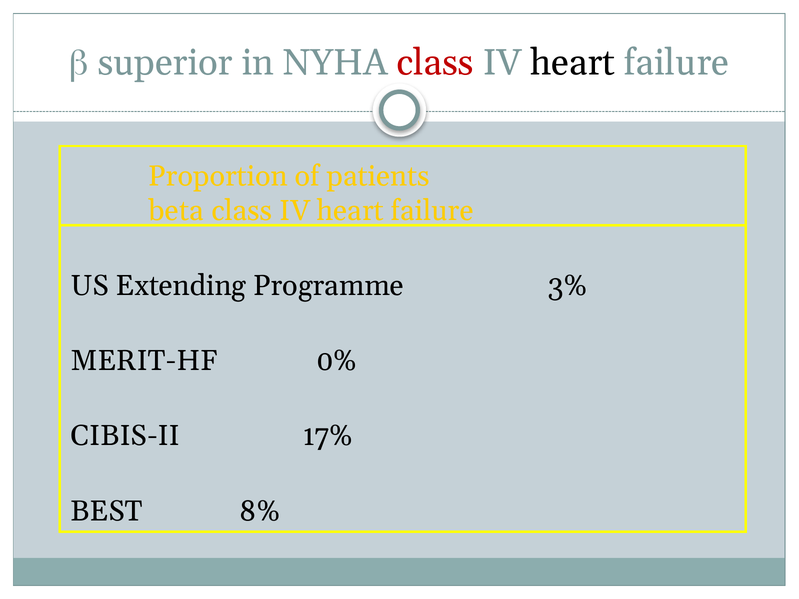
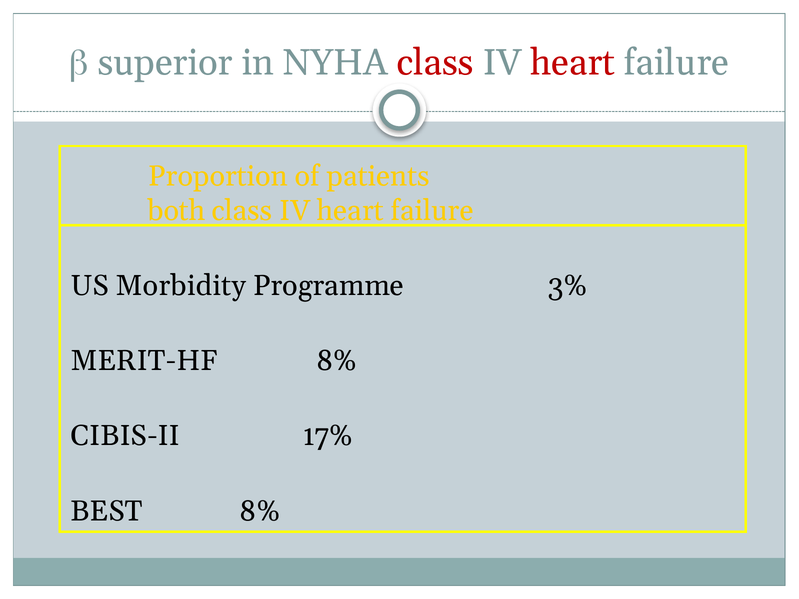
heart colour: black -> red (573, 63)
beta: beta -> both (177, 211)
Extending: Extending -> Morbidity (181, 286)
MERIT-HF 0%: 0% -> 8% (337, 361)
